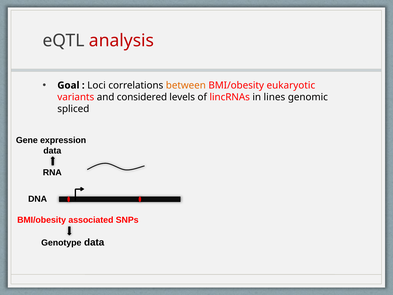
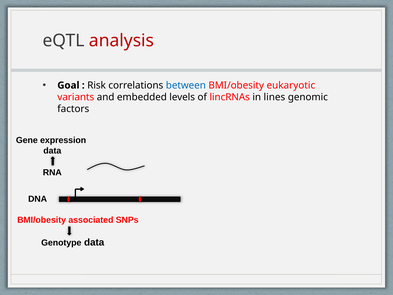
Loci: Loci -> Risk (97, 85)
between colour: orange -> blue (186, 85)
considered: considered -> embedded (142, 97)
spliced: spliced -> factors (73, 109)
